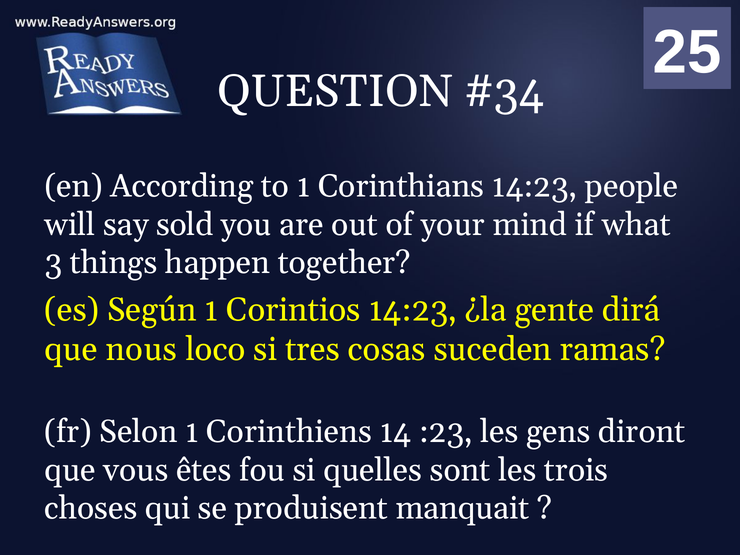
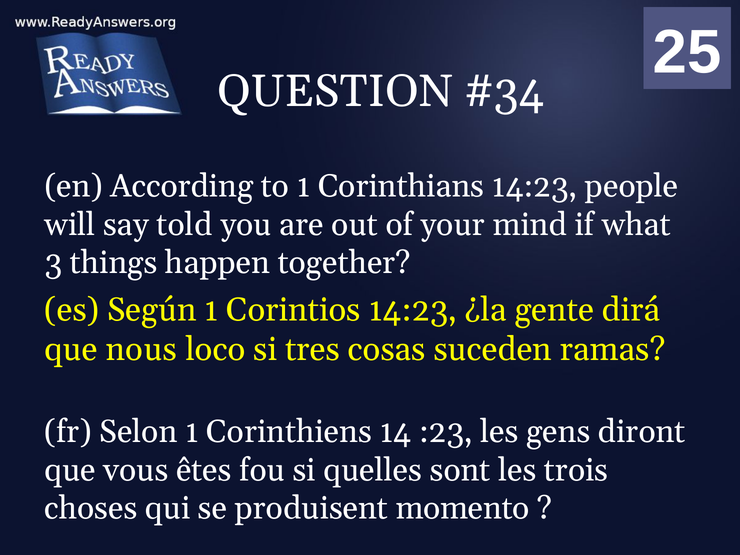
sold: sold -> told (184, 225)
manquait: manquait -> momento (462, 508)
